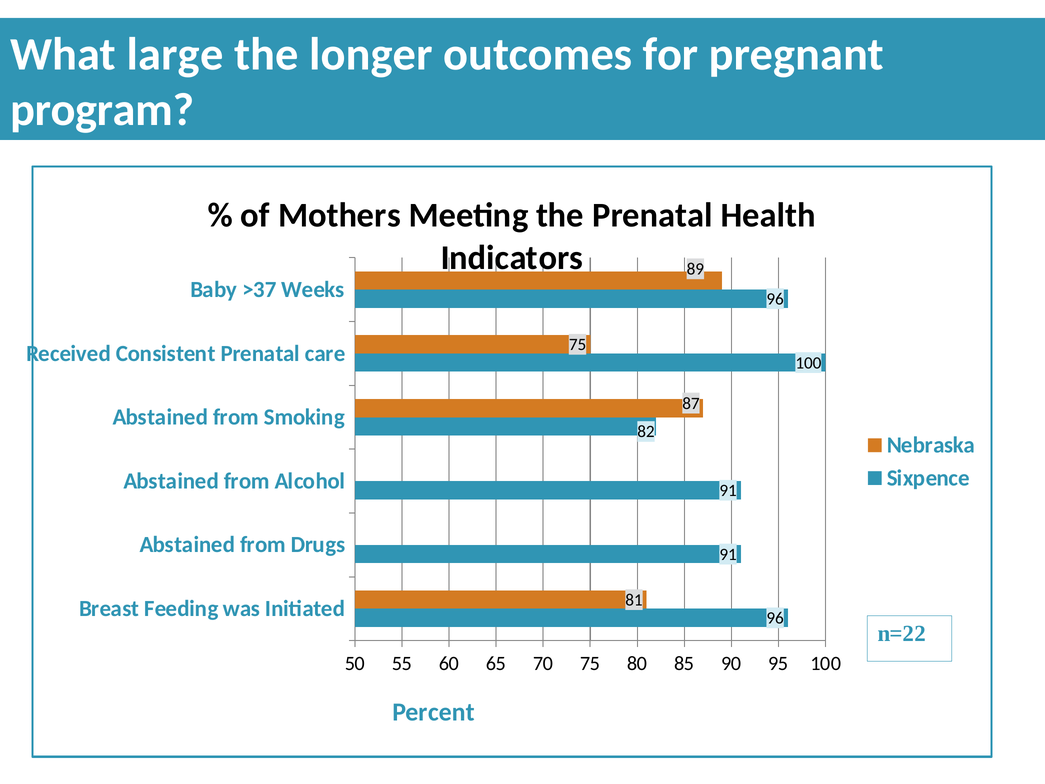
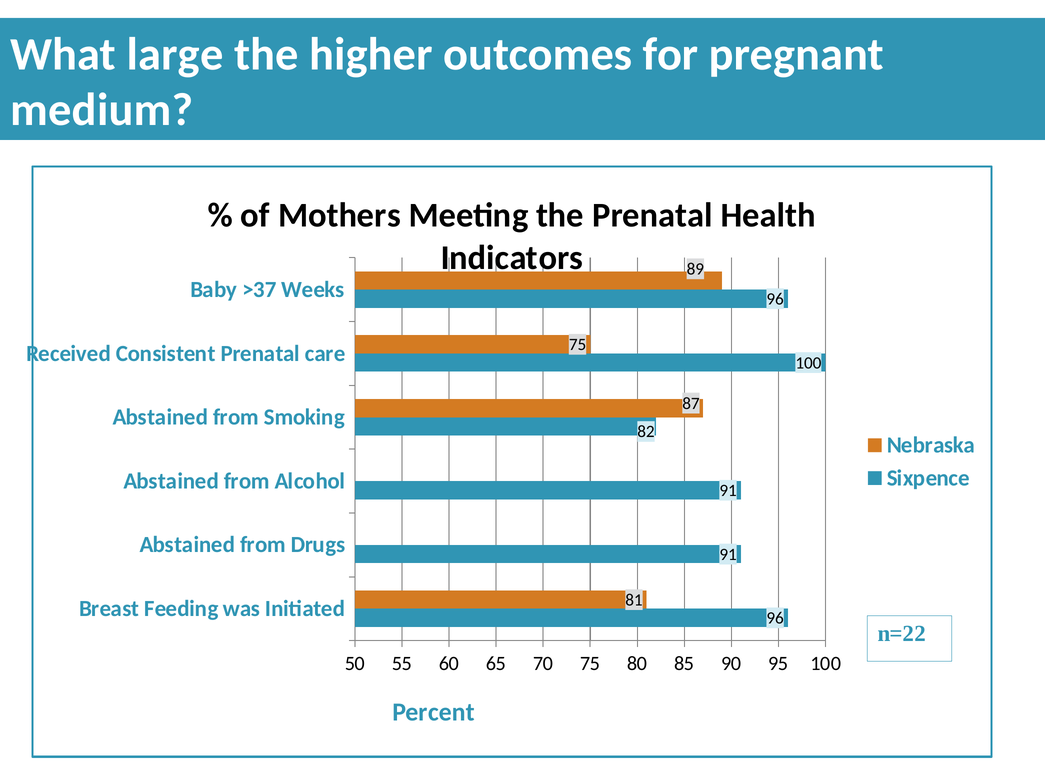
longer: longer -> higher (371, 54)
program: program -> medium (102, 110)
